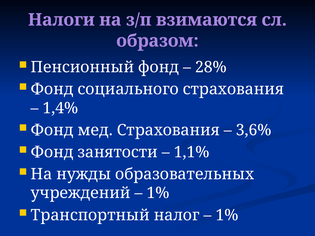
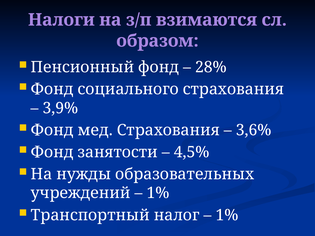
1,4%: 1,4% -> 3,9% (61, 108)
1,1%: 1,1% -> 4,5% (192, 152)
